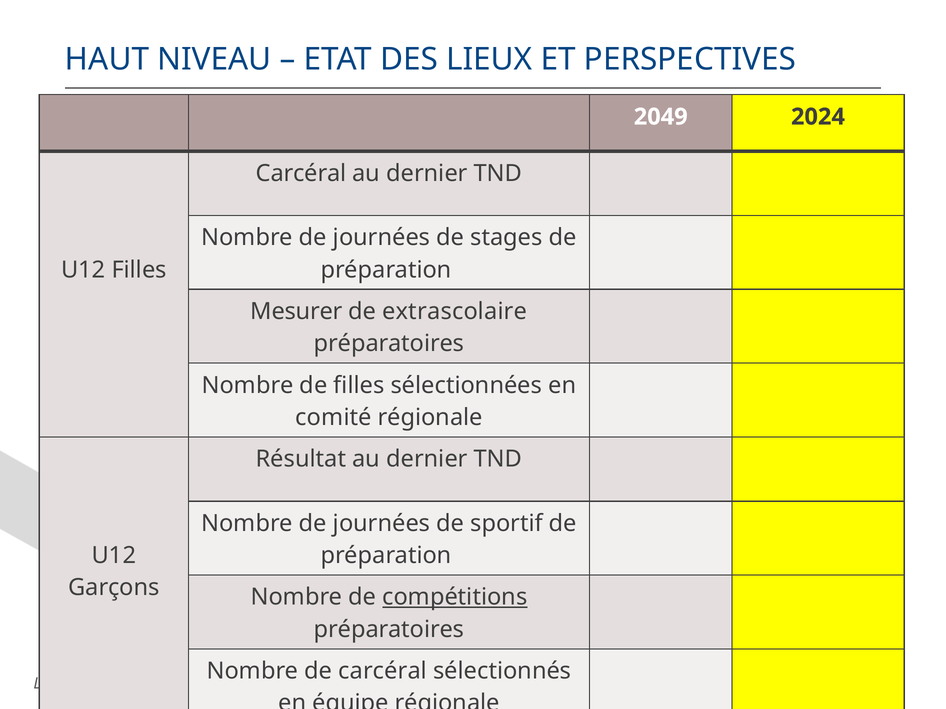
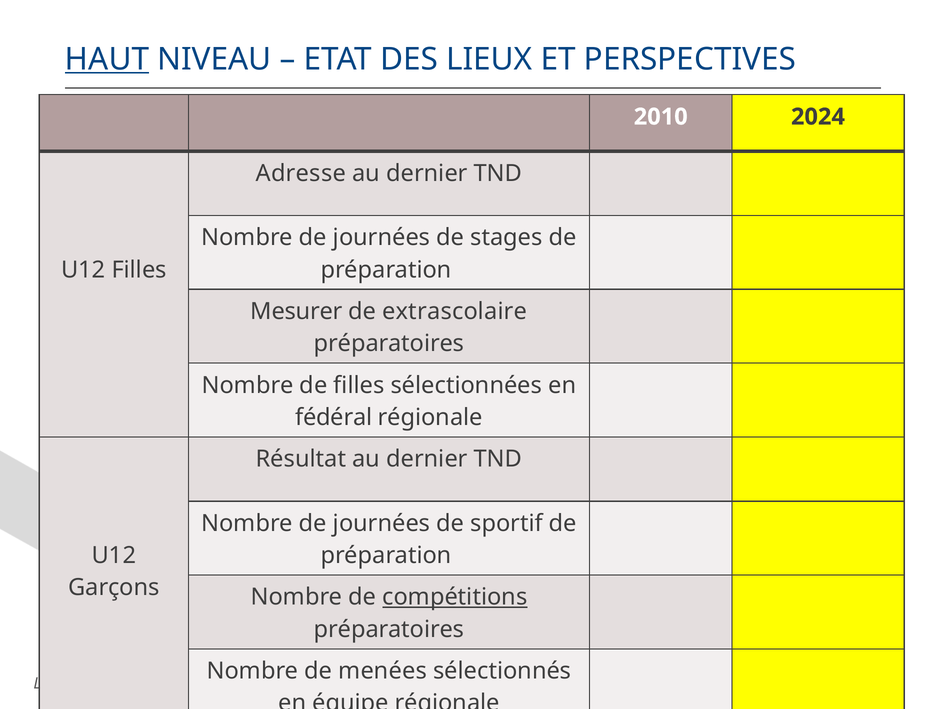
HAUT underline: none -> present (107, 59)
2049: 2049 -> 2010 (661, 117)
Carcéral: Carcéral -> Adresse (301, 173)
comité: comité -> fédéral (334, 418)
de carcéral: carcéral -> menées (383, 671)
